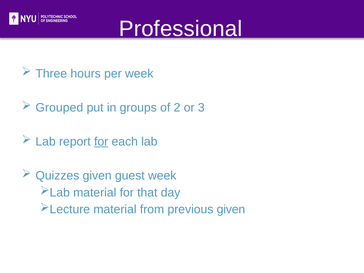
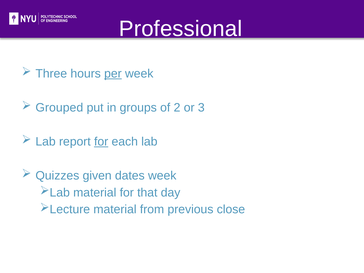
per underline: none -> present (113, 74)
guest: guest -> dates (130, 176)
previous given: given -> close (231, 209)
